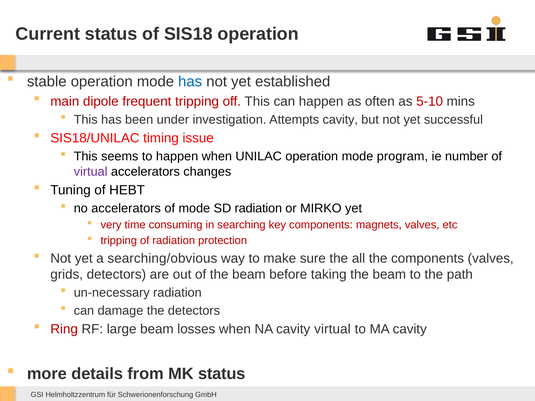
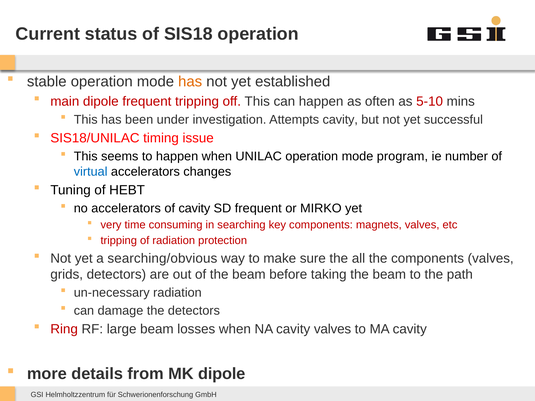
has colour: blue -> orange (190, 82)
virtual colour: purple -> blue (91, 172)
of mode: mode -> cavity (194, 209)
SD radiation: radiation -> frequent (258, 209)
cavity virtual: virtual -> valves (333, 329)
MK status: status -> dipole (222, 374)
